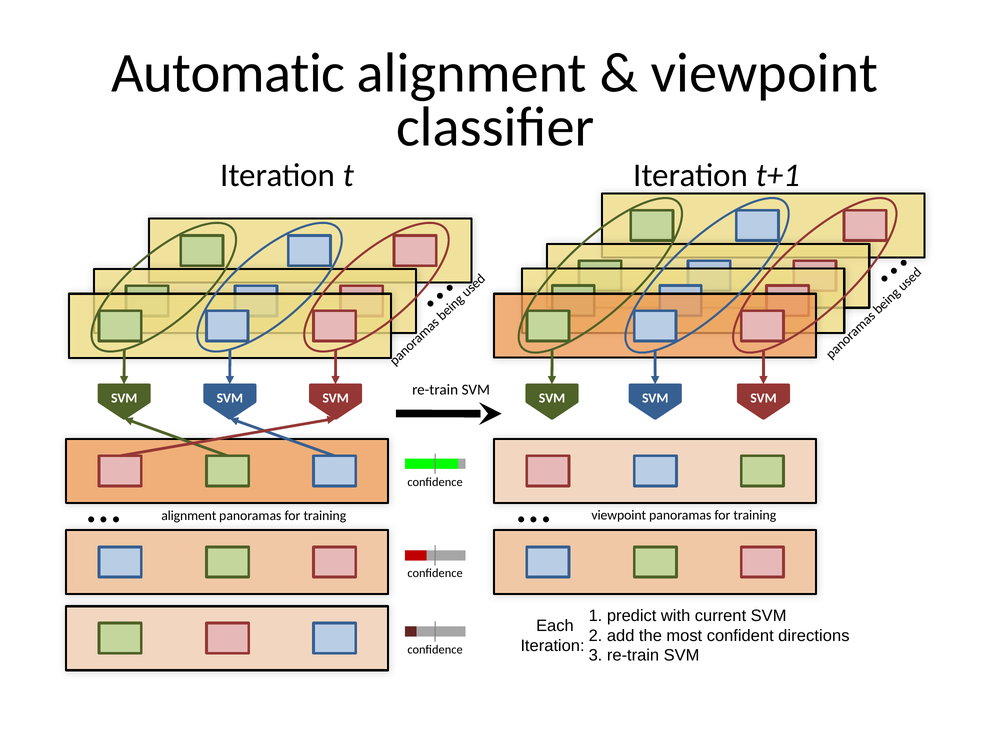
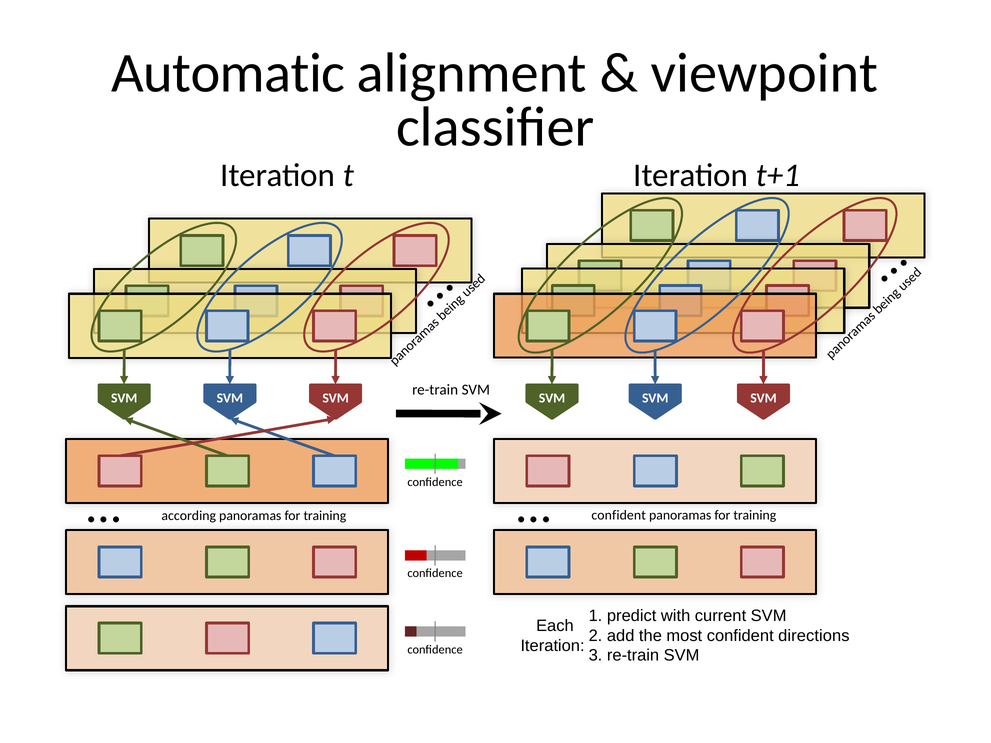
viewpoint: viewpoint -> confident (619, 516)
alignment: alignment -> according (189, 516)
